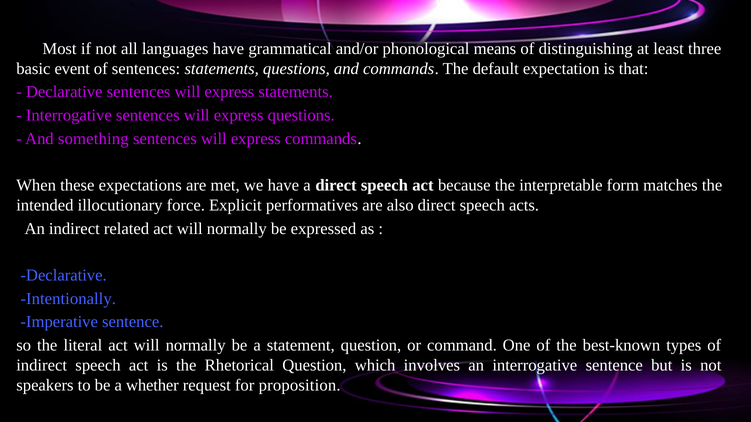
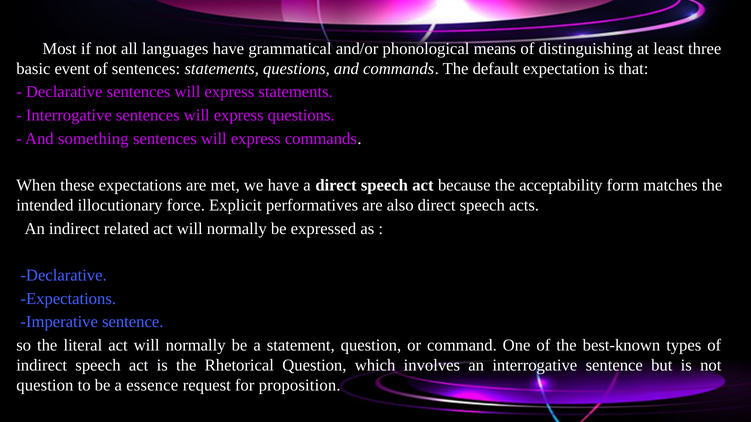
interpretable: interpretable -> acceptability (561, 186)
Intentionally: Intentionally -> Expectations (68, 299)
speakers: speakers -> question (45, 386)
whether: whether -> essence (152, 386)
